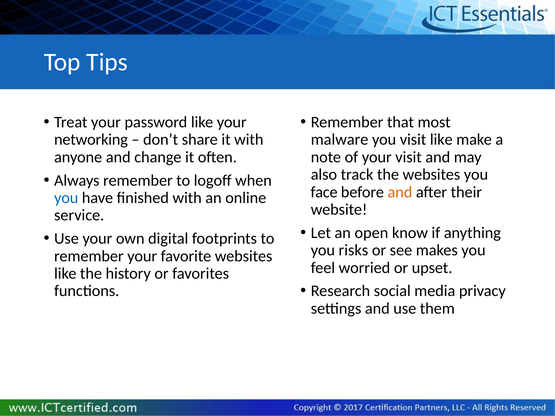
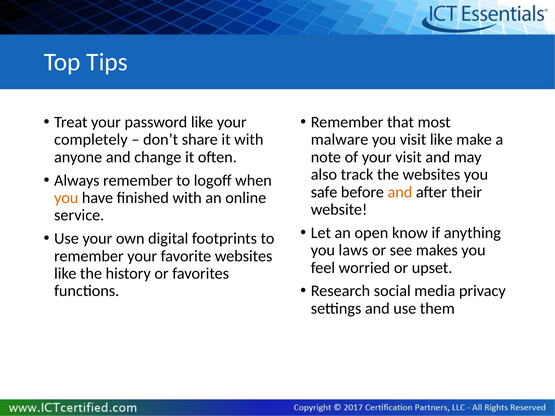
networking: networking -> completely (91, 140)
face: face -> safe (324, 192)
you colour: blue -> orange (66, 198)
risks: risks -> laws (353, 250)
